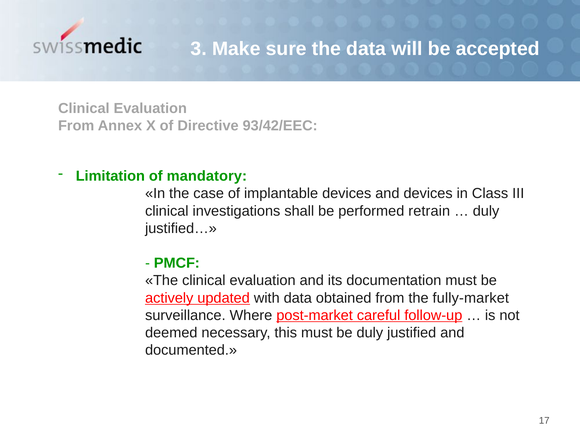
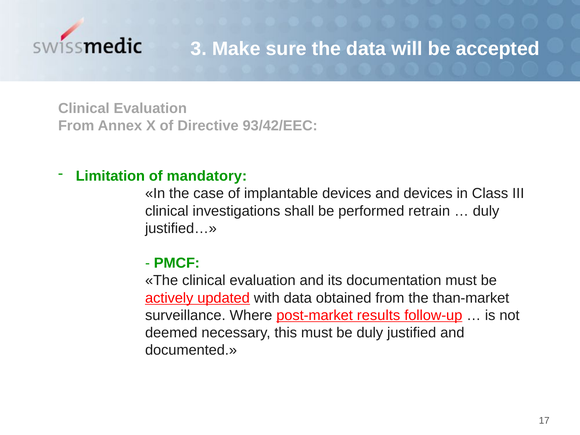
fully-market: fully-market -> than-market (471, 298)
careful: careful -> results (379, 315)
